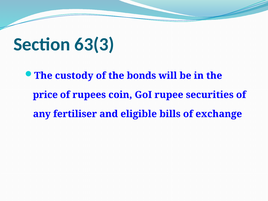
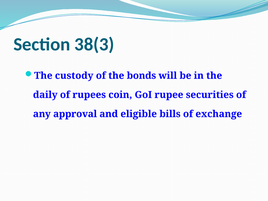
63(3: 63(3 -> 38(3 (94, 44)
price: price -> daily (45, 95)
fertiliser: fertiliser -> approval (75, 114)
